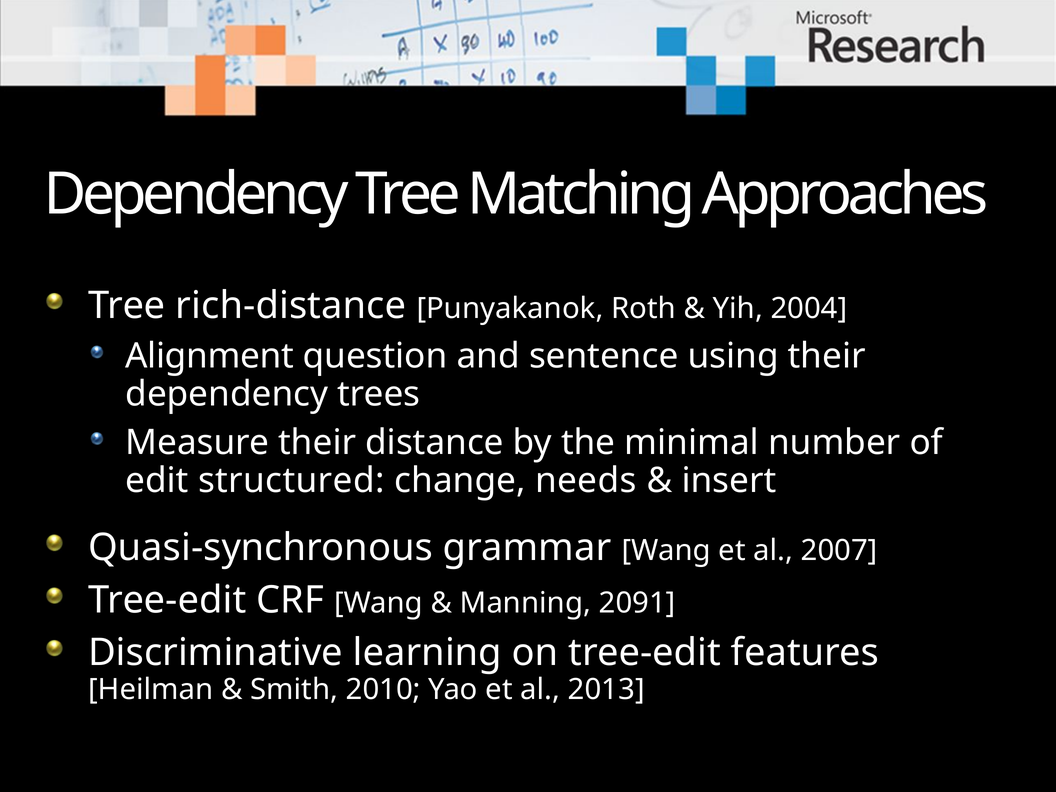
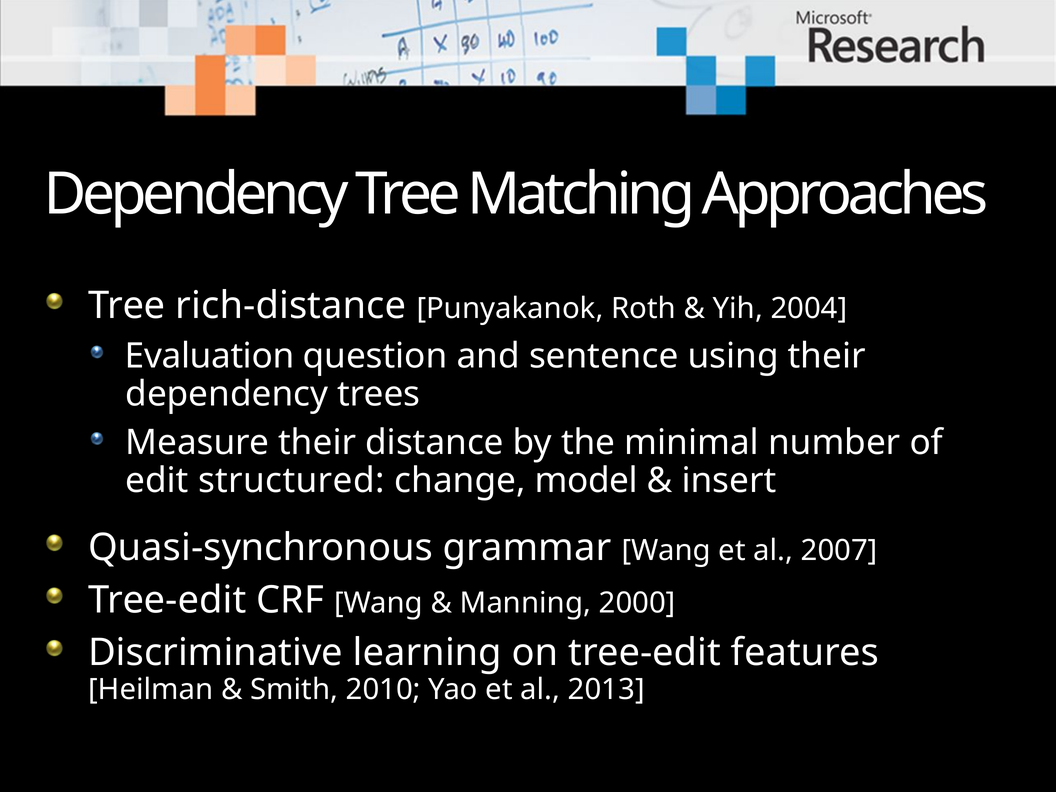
Alignment: Alignment -> Evaluation (210, 356)
needs: needs -> model (586, 481)
2091: 2091 -> 2000 (637, 603)
